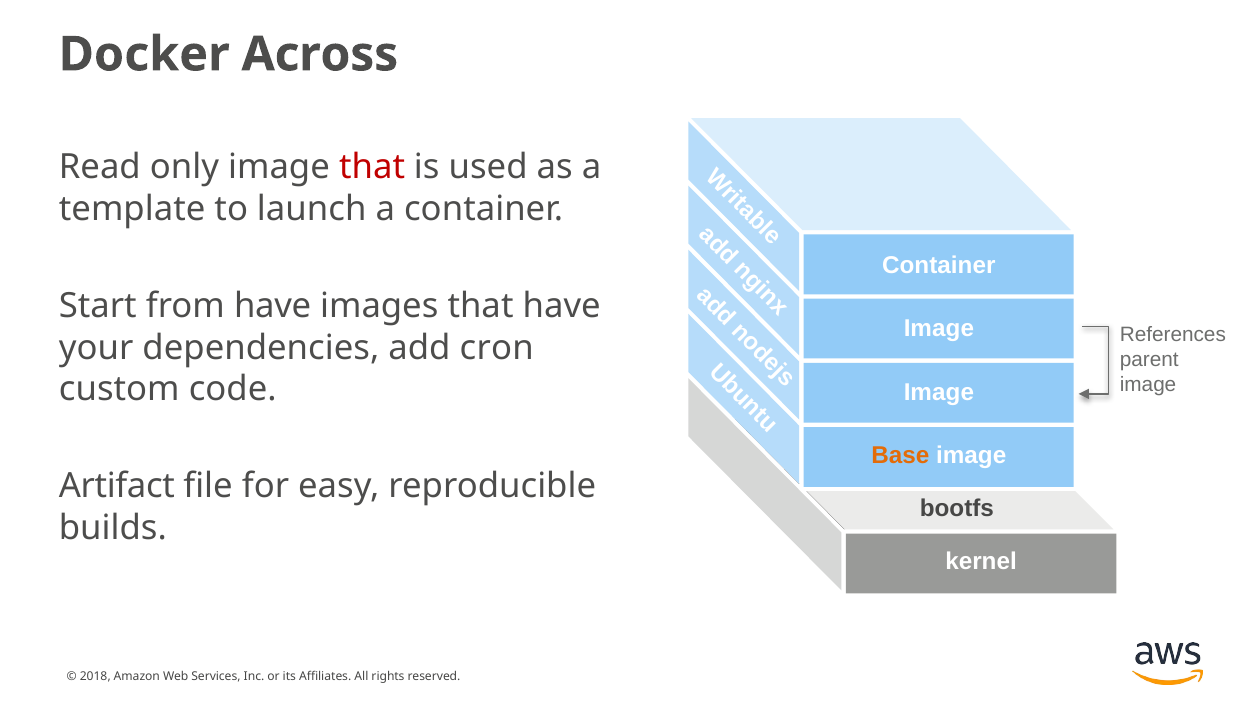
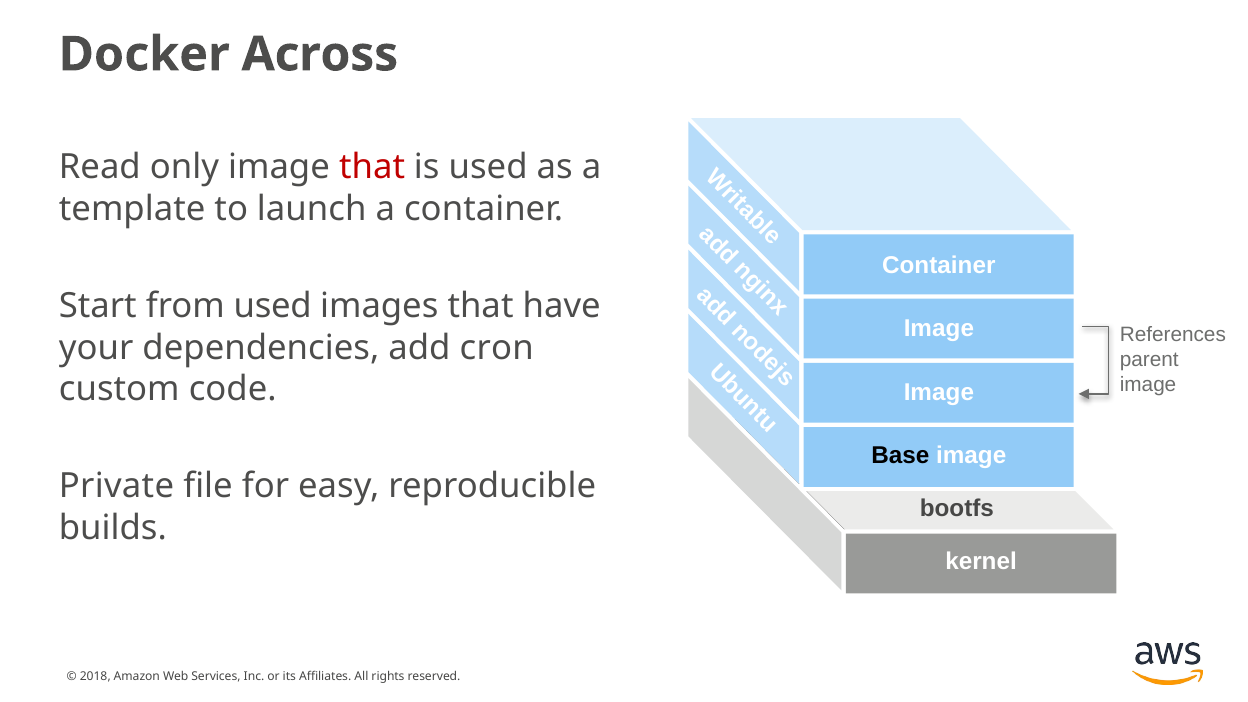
from have: have -> used (273, 306)
Base colour: orange -> black (900, 455)
Artifact: Artifact -> Private (117, 486)
